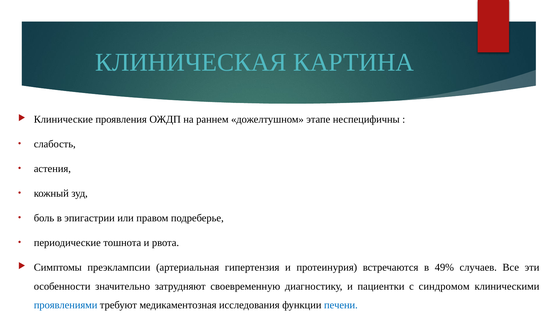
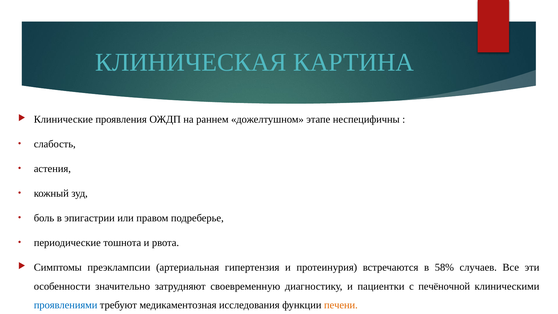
49%: 49% -> 58% (444, 267)
синдромом: синдромом -> печёночной (444, 286)
печени colour: blue -> orange (341, 305)
